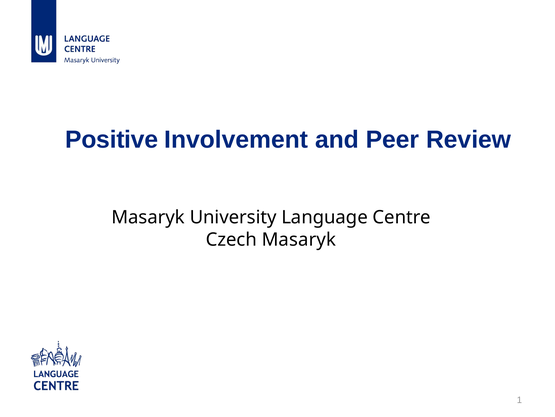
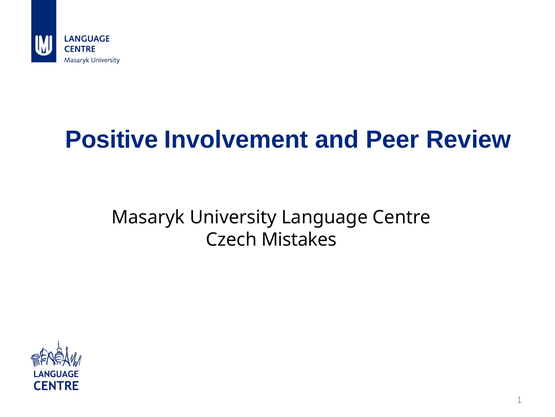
Czech Masaryk: Masaryk -> Mistakes (299, 239)
